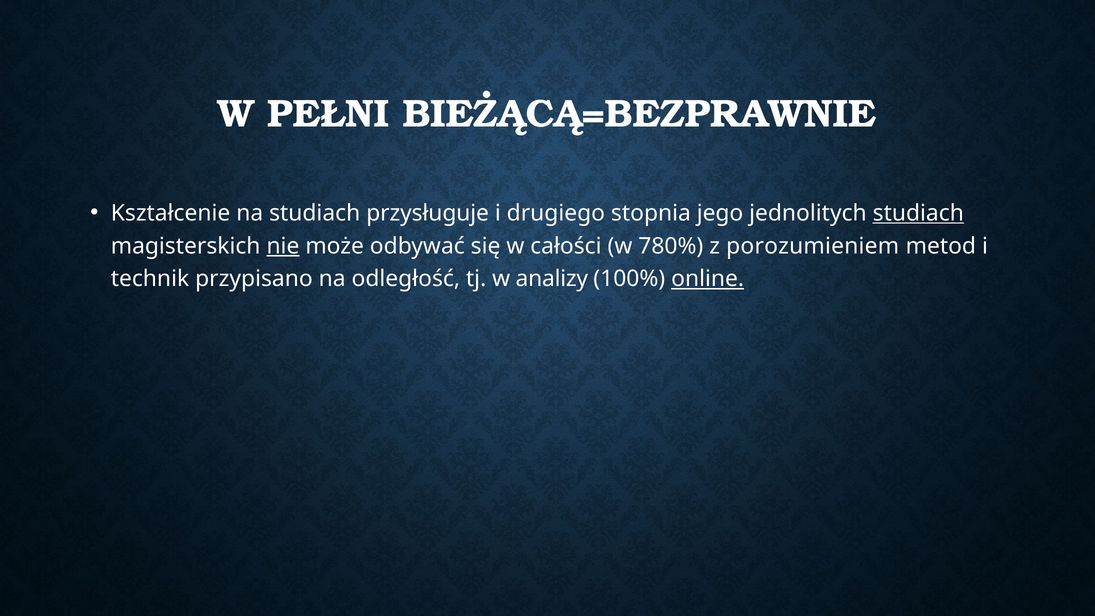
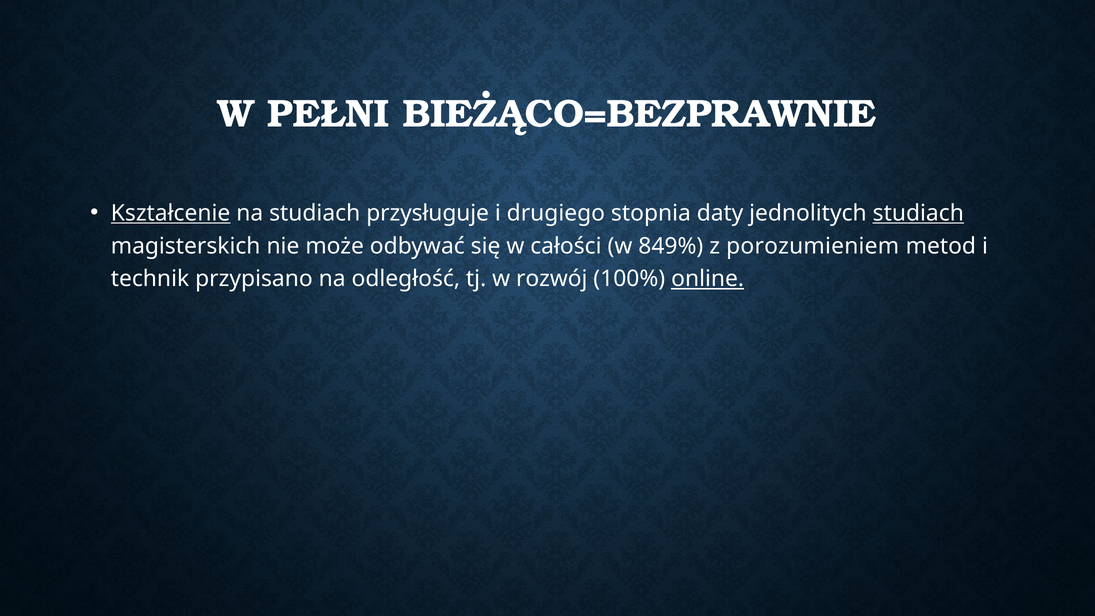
BIEŻĄCĄ=BEZPRAWNIE: BIEŻĄCĄ=BEZPRAWNIE -> BIEŻĄCO=BEZPRAWNIE (639, 114)
Kształcenie underline: none -> present (171, 213)
jego: jego -> daty (720, 213)
nie underline: present -> none (283, 246)
780%: 780% -> 849% (671, 246)
analizy: analizy -> rozwój (552, 279)
